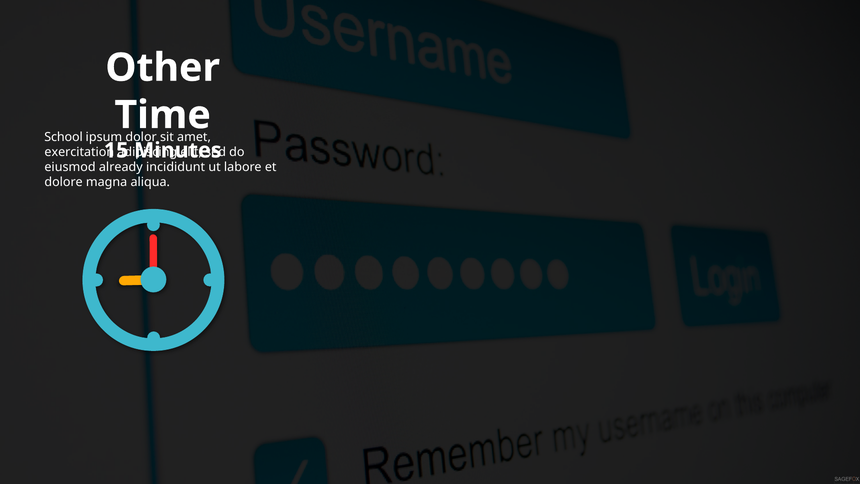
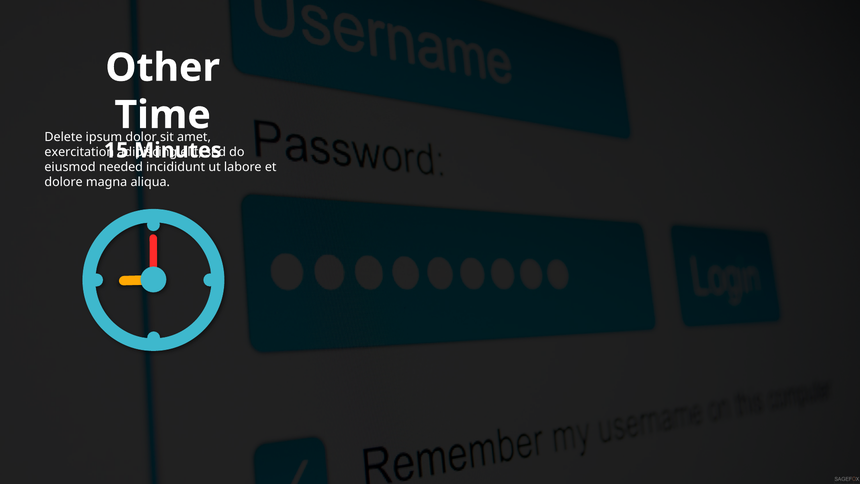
School: School -> Delete (63, 137)
already: already -> needed (121, 167)
